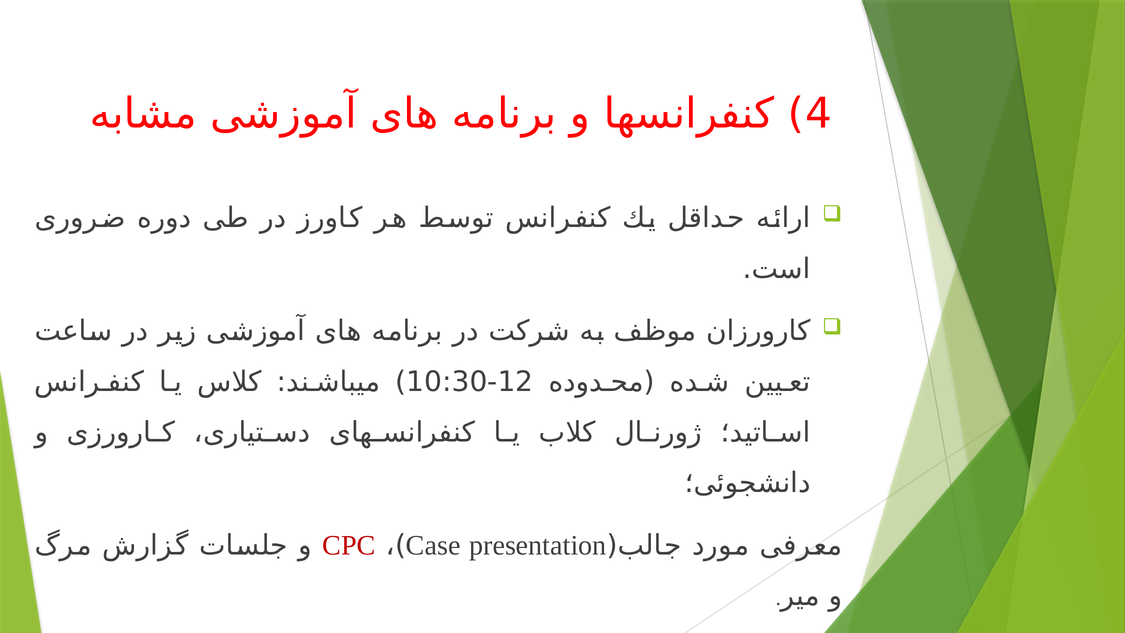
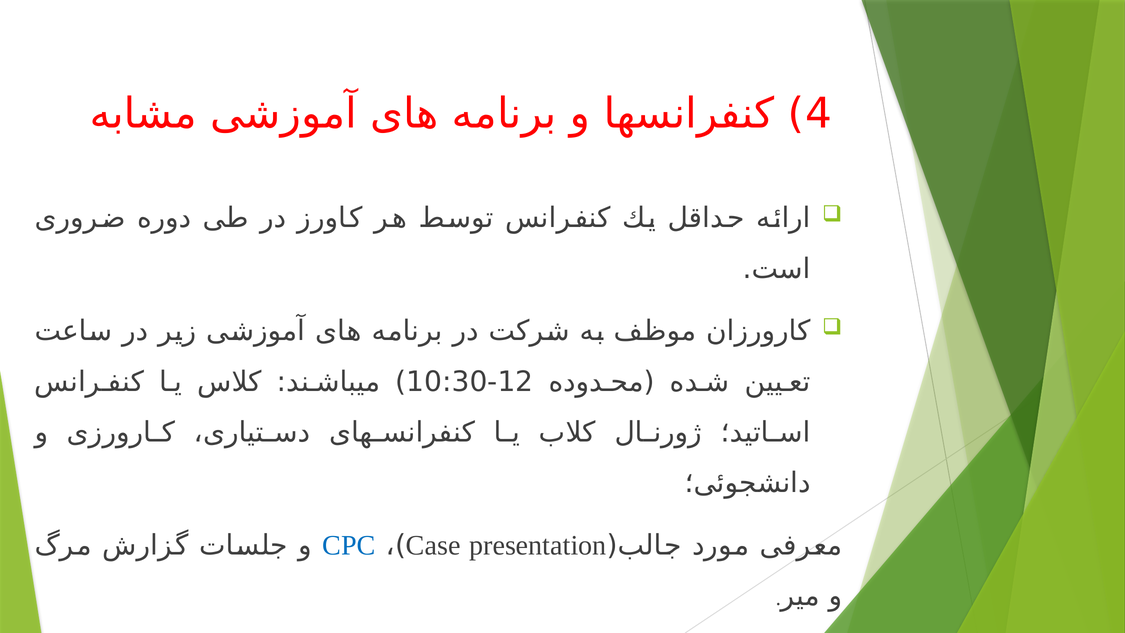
CPC colour: red -> blue (349, 545)
